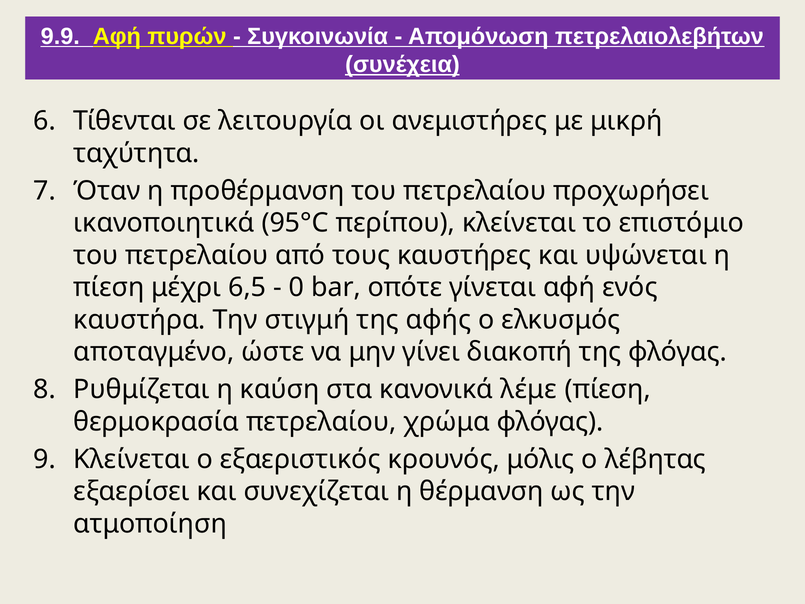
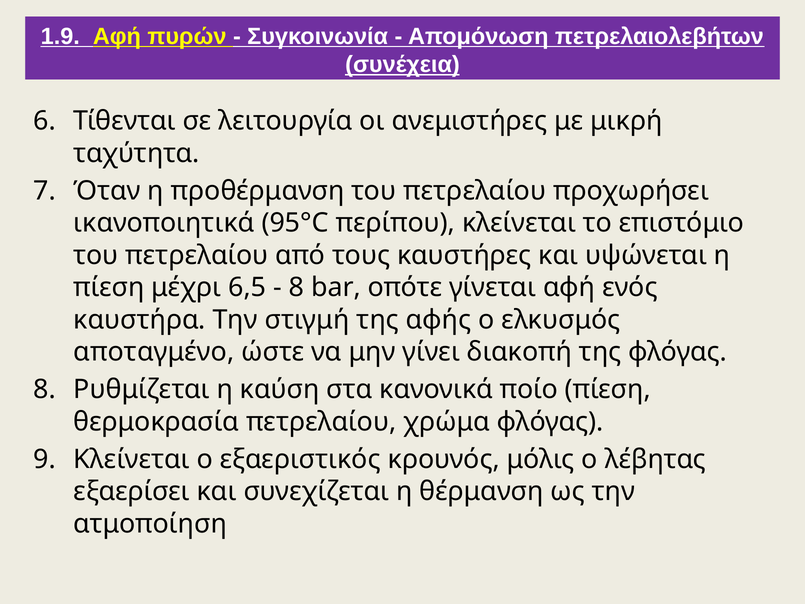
9.9: 9.9 -> 1.9 (60, 36)
0: 0 -> 8 (296, 287)
λέμε: λέμε -> ποίο (529, 389)
